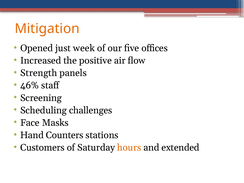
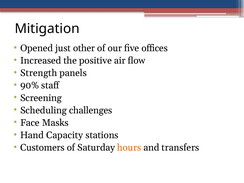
Mitigation colour: orange -> black (47, 29)
week: week -> other (84, 48)
46%: 46% -> 90% (30, 85)
Counters: Counters -> Capacity (65, 135)
extended: extended -> transfers (180, 148)
